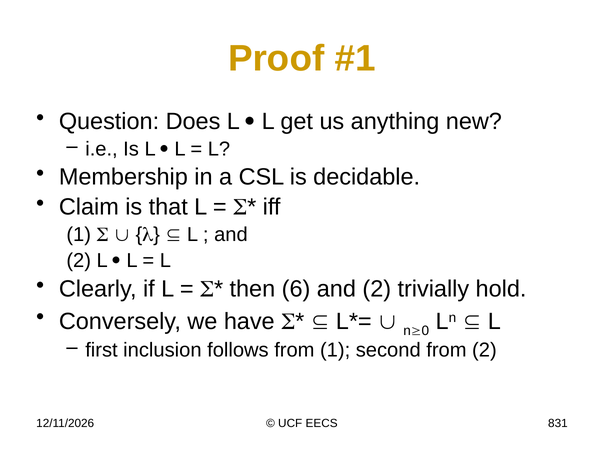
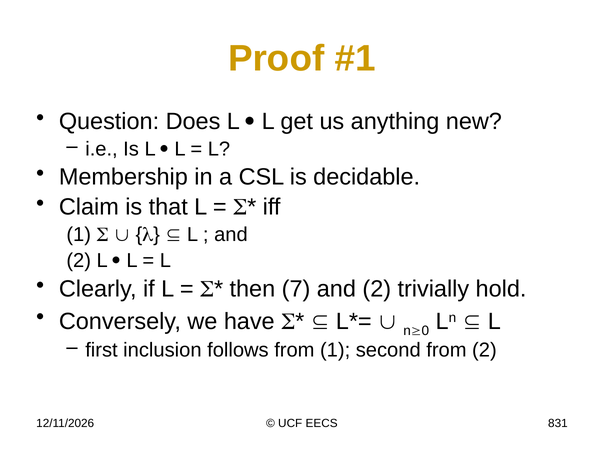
6: 6 -> 7 (296, 289)
